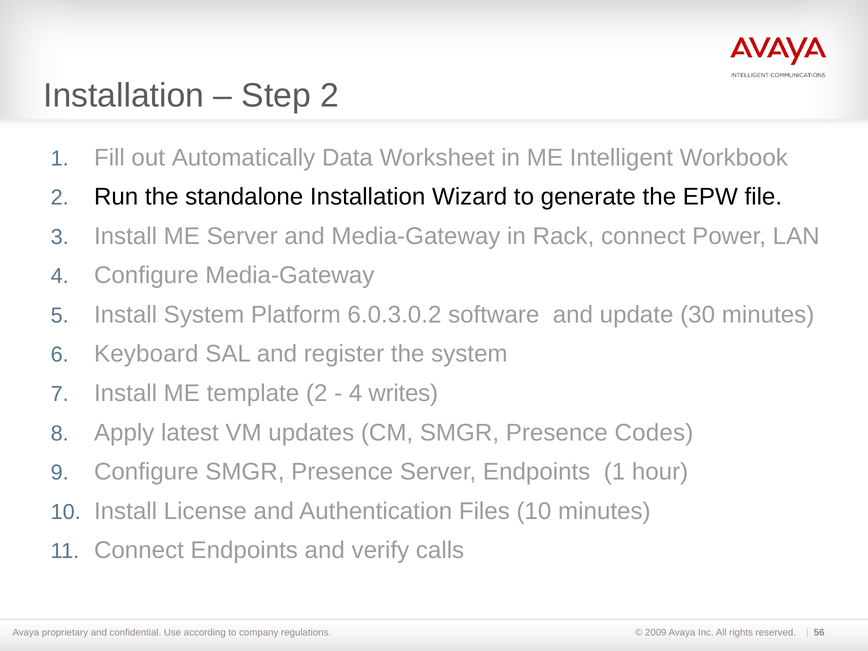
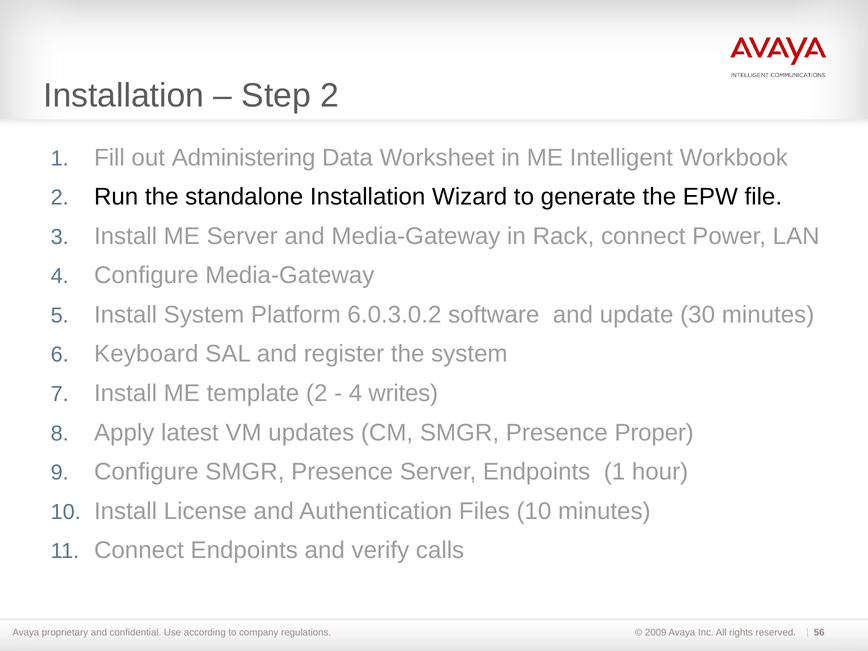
Automatically: Automatically -> Administering (244, 158)
Codes: Codes -> Proper (654, 433)
